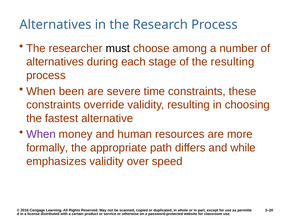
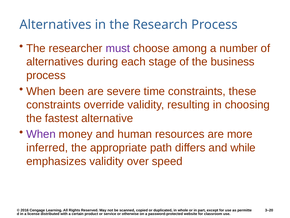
must colour: black -> purple (118, 48)
the resulting: resulting -> business (233, 62)
formally: formally -> inferred (47, 147)
